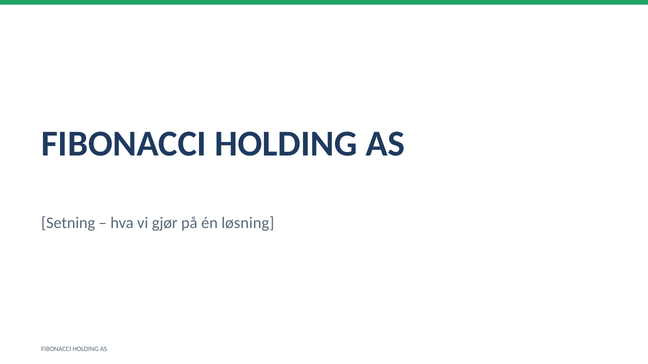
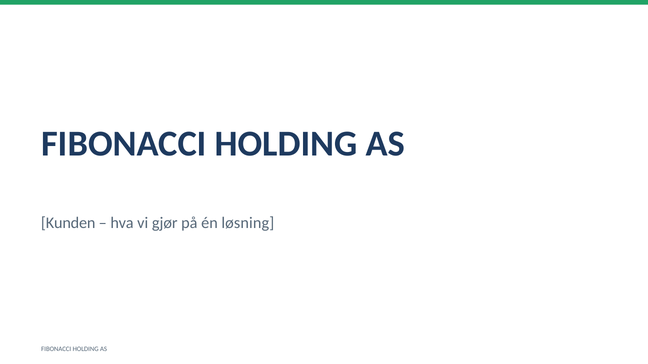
Setning: Setning -> Kunden (68, 223)
